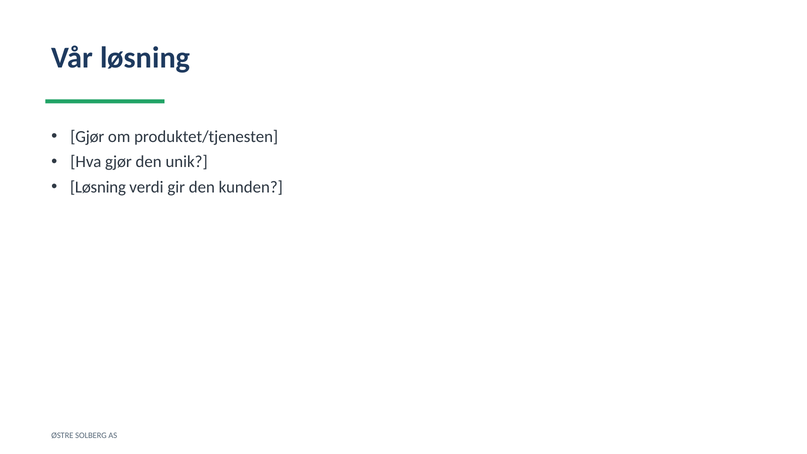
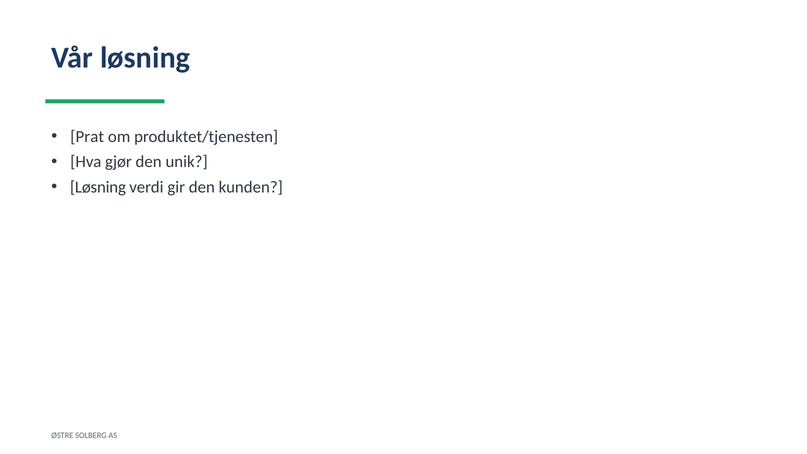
Gjør: Gjør -> Prat (87, 137)
